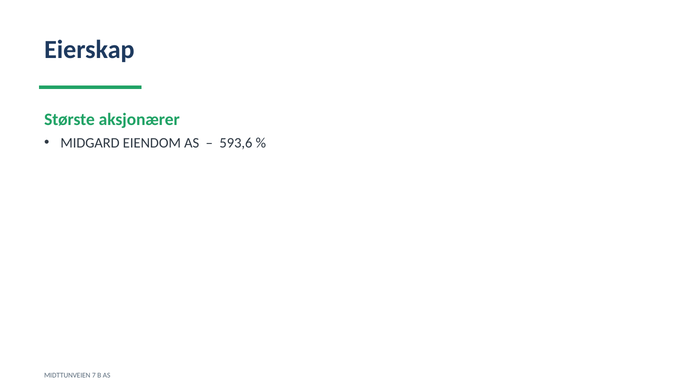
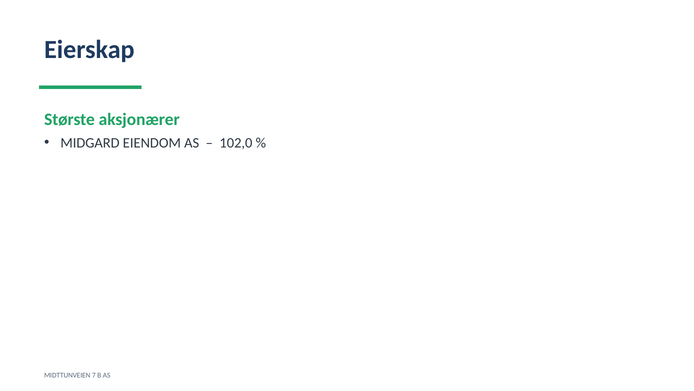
593,6: 593,6 -> 102,0 (236, 143)
